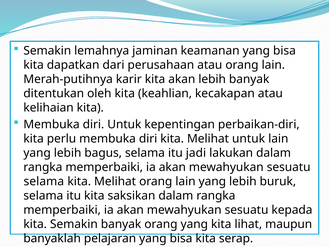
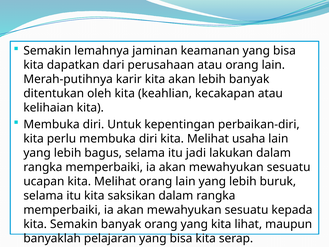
Melihat untuk: untuk -> usaha (249, 139)
selama: selama -> ucapan (44, 181)
